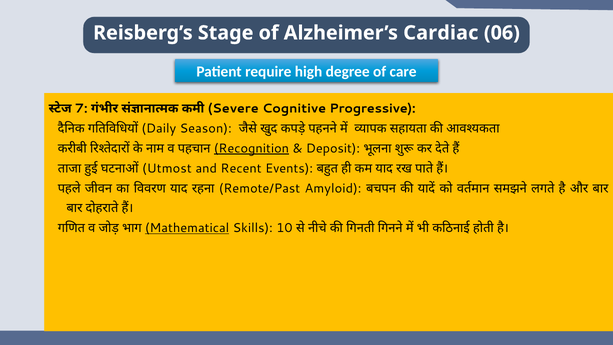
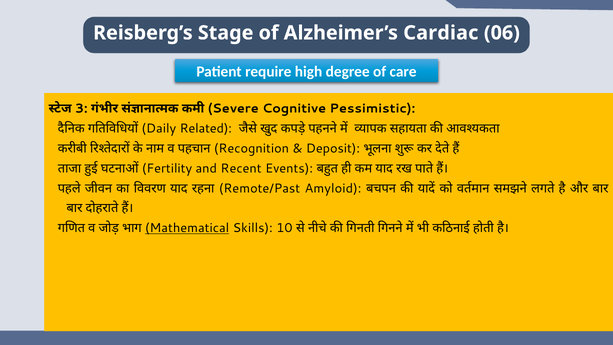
7: 7 -> 3 (81, 108)
Progressive: Progressive -> Pessimistic (372, 108)
Season: Season -> Related (206, 128)
Recognition underline: present -> none (251, 148)
Utmost: Utmost -> Fertility (167, 168)
